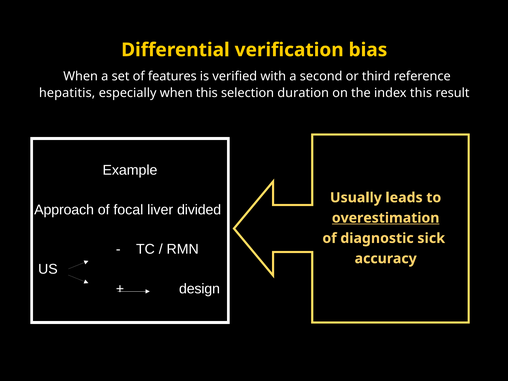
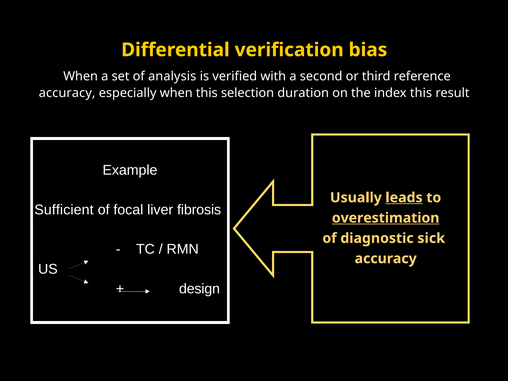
features: features -> analysis (172, 76)
hepatitis: hepatitis -> accuracy (67, 93)
leads underline: none -> present (404, 198)
Approach: Approach -> Sufficient (64, 210)
divided: divided -> fibrosis (199, 210)
